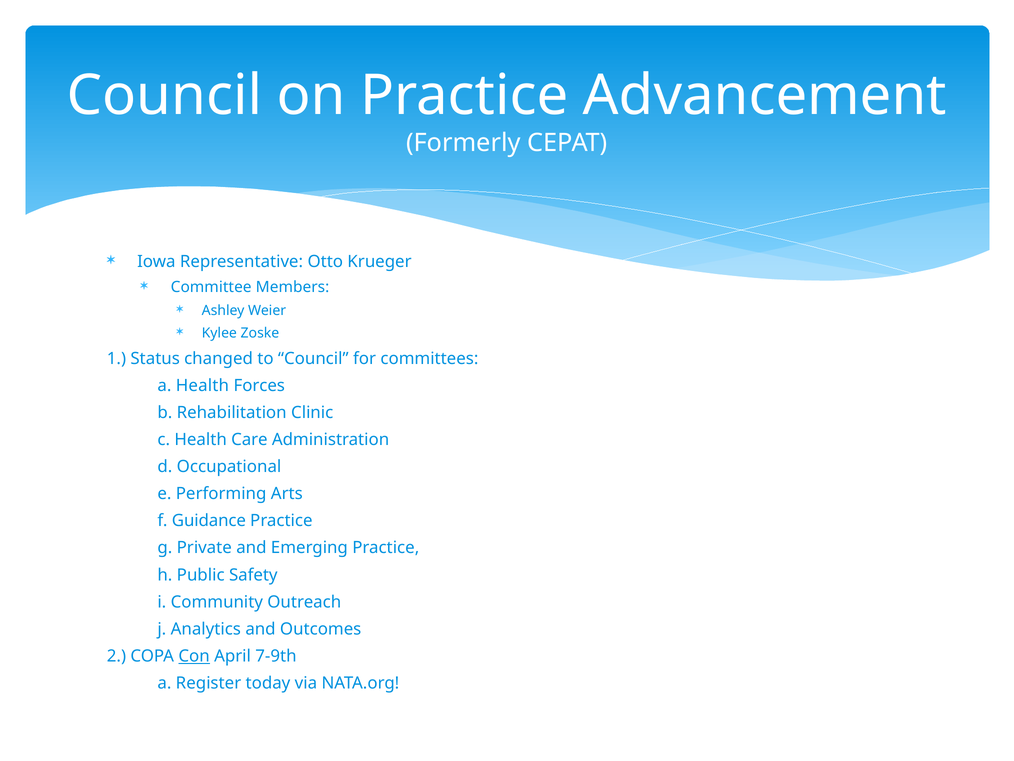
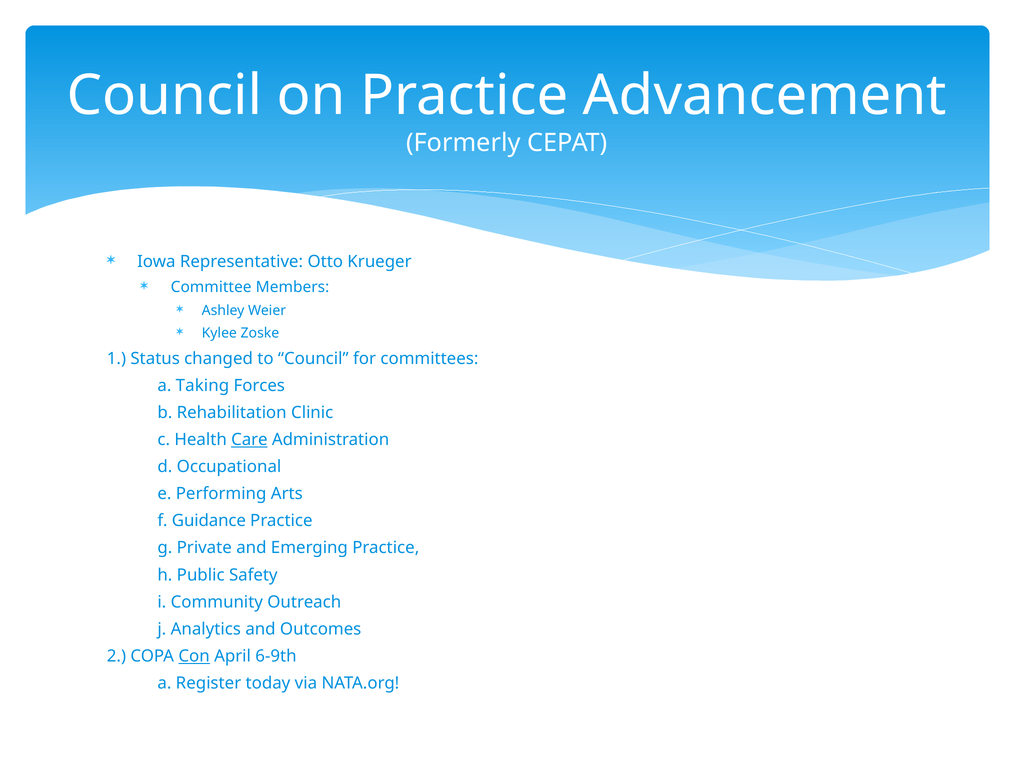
a Health: Health -> Taking (202, 385)
Care underline: none -> present (249, 439)
7-9th: 7-9th -> 6-9th (276, 656)
